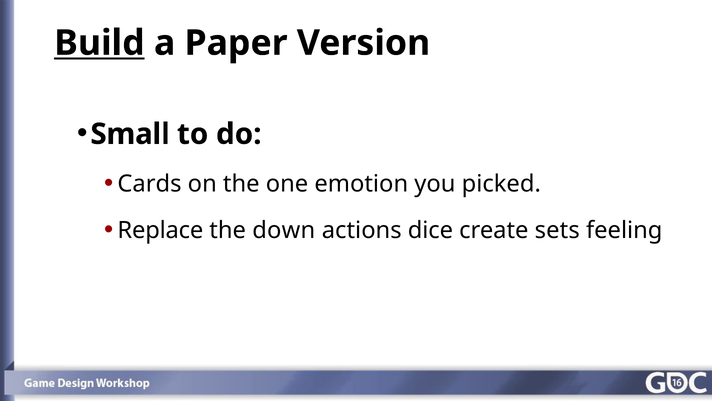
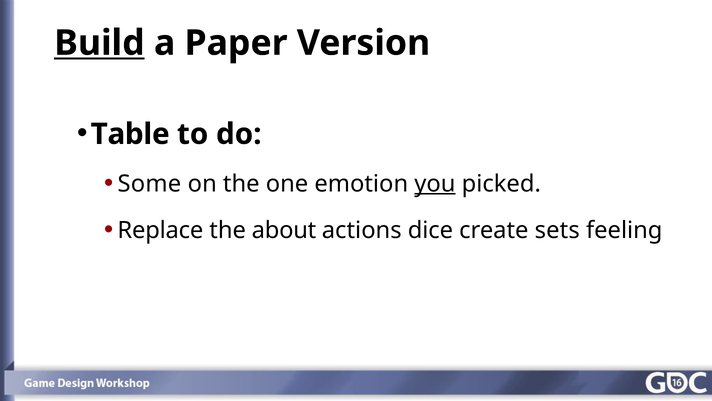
Small: Small -> Table (130, 134)
Cards: Cards -> Some (149, 184)
you underline: none -> present (435, 184)
down: down -> about (284, 230)
